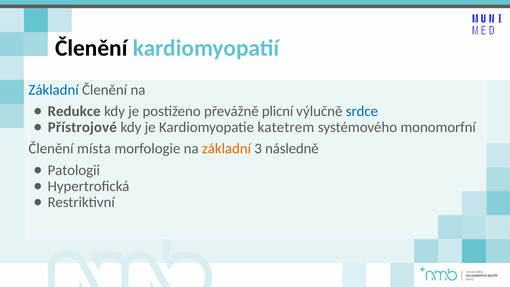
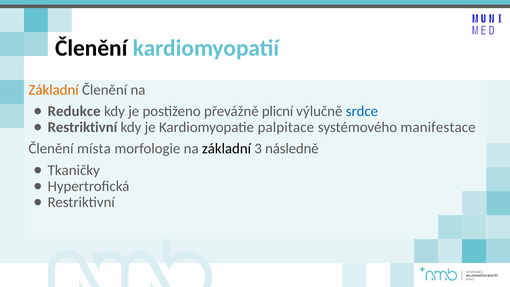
Základní colour: blue -> orange (54, 90)
Přístrojové: Přístrojové -> Restriktivní (82, 127)
katetrem: katetrem -> palpitace (286, 127)
monomorfní: monomorfní -> manifestace (438, 127)
základní colour: orange -> black (226, 149)
Patologii: Patologii -> Tkaničky (74, 170)
